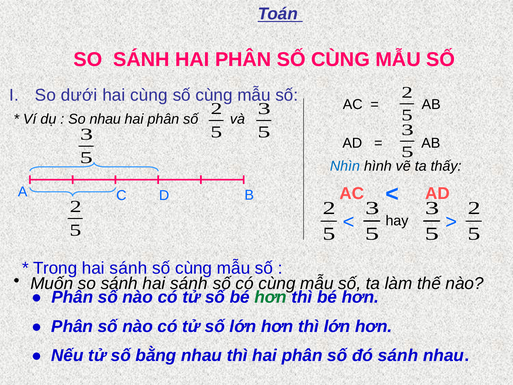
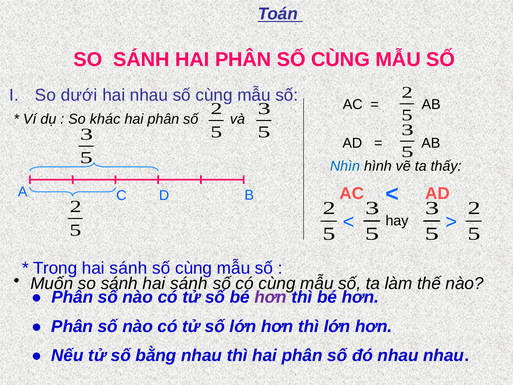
hai cùng: cùng -> nhau (149, 95)
So nhau: nhau -> khác (105, 119)
hơn colour: green -> purple (271, 297)
đó sánh: sánh -> nhau (398, 355)
